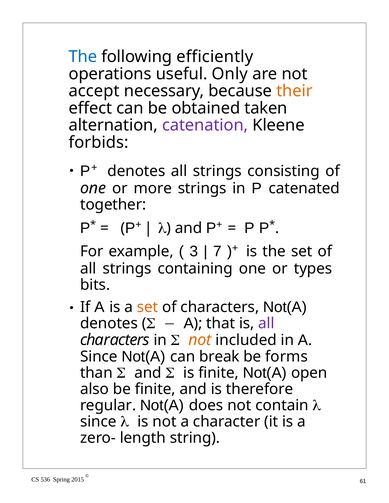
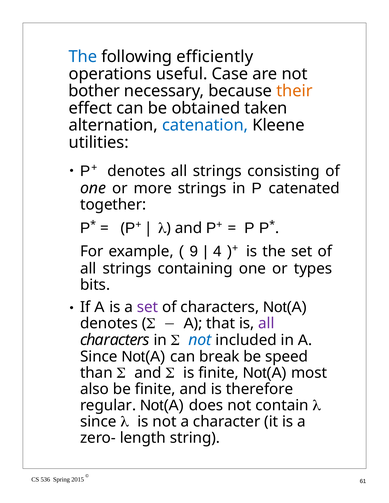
Only: Only -> Case (230, 74)
accept: accept -> bother (94, 91)
catenation colour: purple -> blue (205, 125)
forbids: forbids -> utilities (99, 143)
3: 3 -> 9 (194, 252)
7: 7 -> 4 (217, 252)
set colour: orange -> purple (148, 307)
not colour: orange -> blue (200, 340)
forms: forms -> speed (287, 357)
open: open -> most (309, 373)
